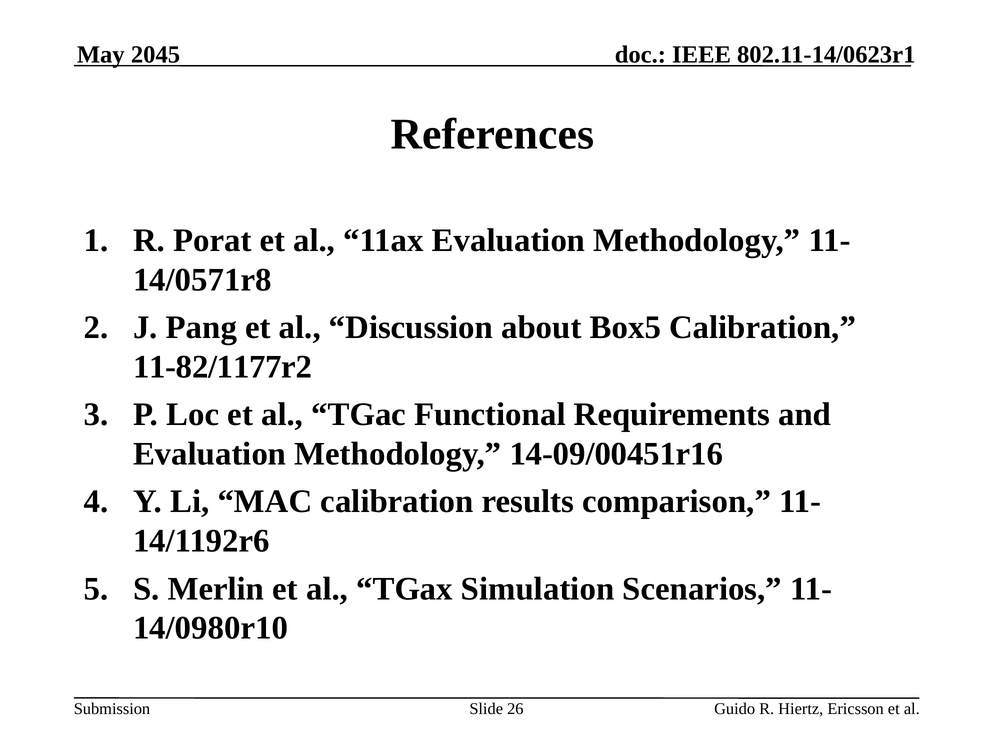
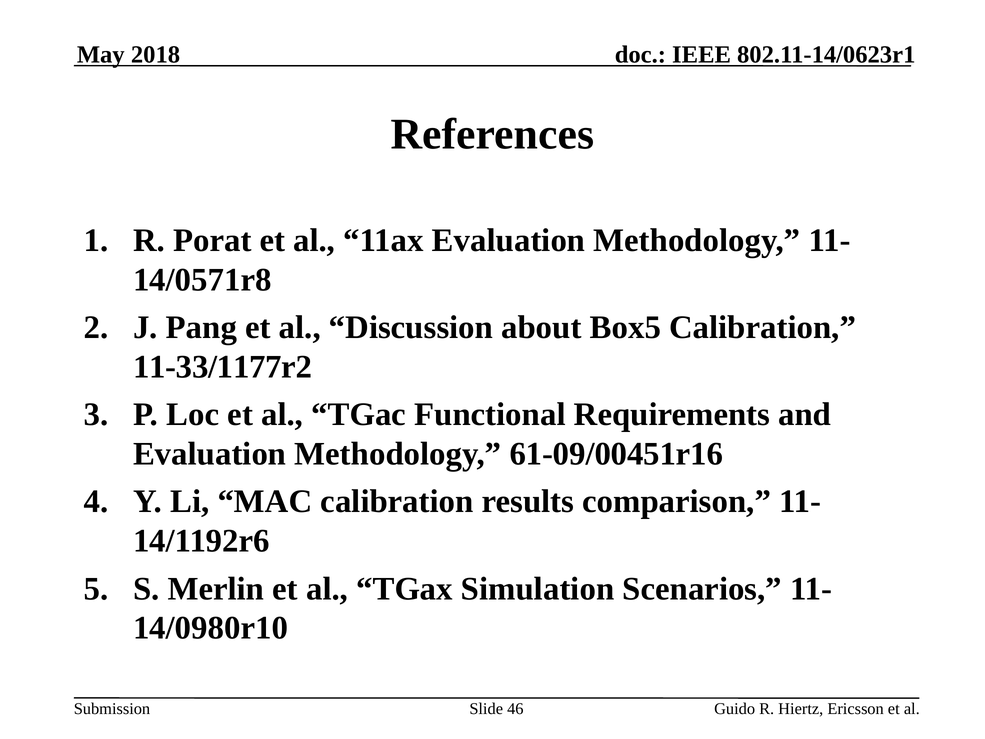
2045: 2045 -> 2018 (156, 55)
11-82/1177r2: 11-82/1177r2 -> 11-33/1177r2 (223, 367)
14-09/00451r16: 14-09/00451r16 -> 61-09/00451r16 (616, 454)
26: 26 -> 46 (515, 709)
